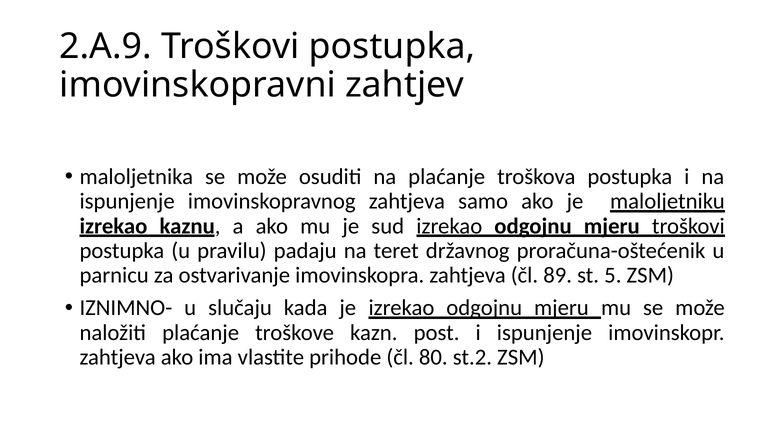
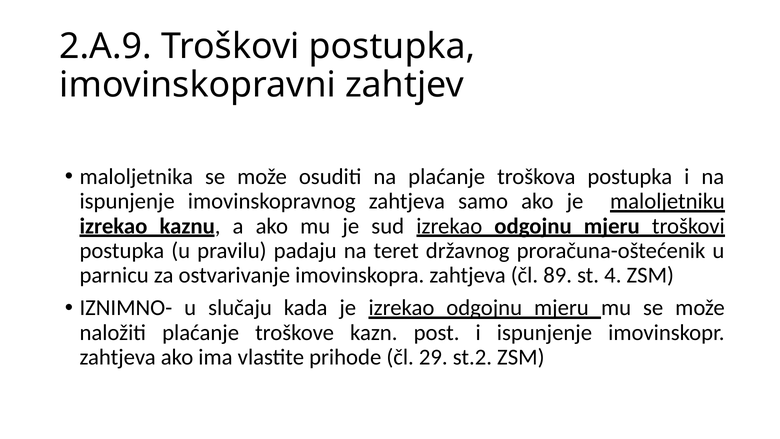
5: 5 -> 4 (613, 275)
80: 80 -> 29 (433, 357)
